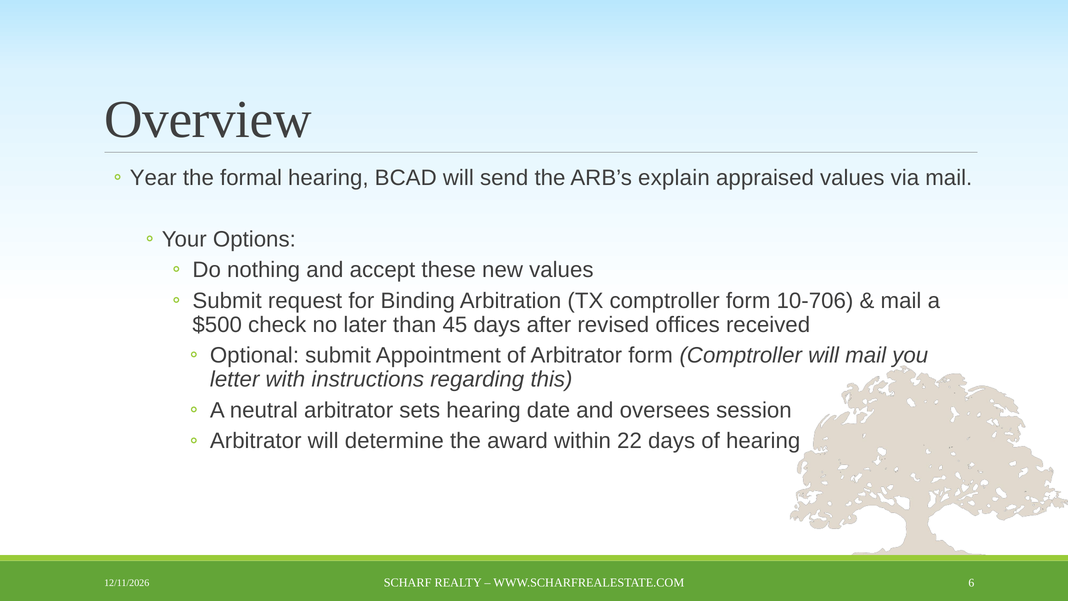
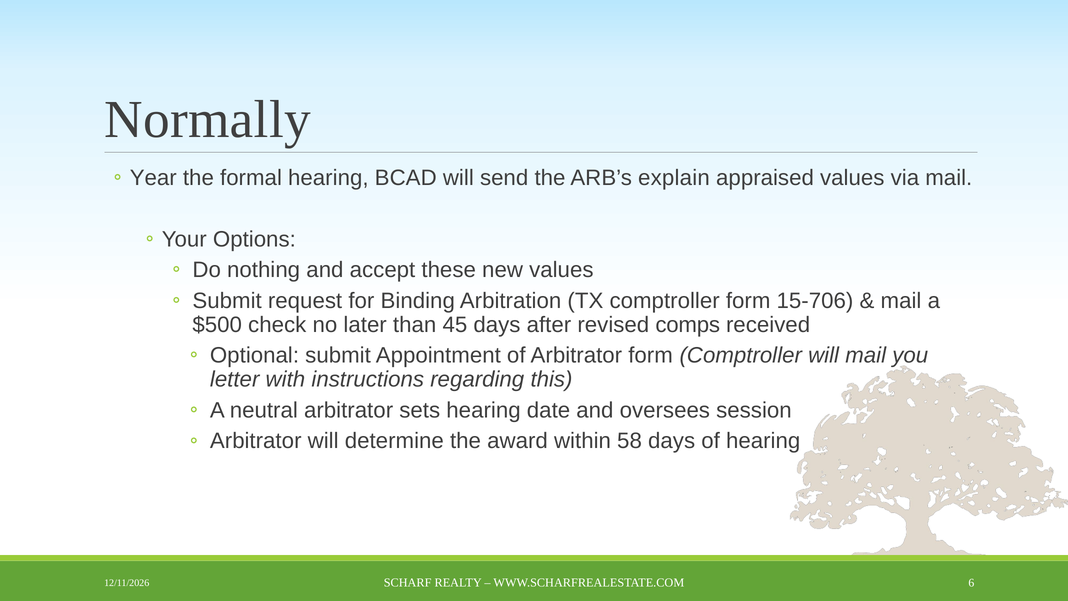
Overview: Overview -> Normally (207, 120)
10-706: 10-706 -> 15-706 (815, 301)
offices: offices -> comps (688, 325)
22: 22 -> 58 (630, 441)
